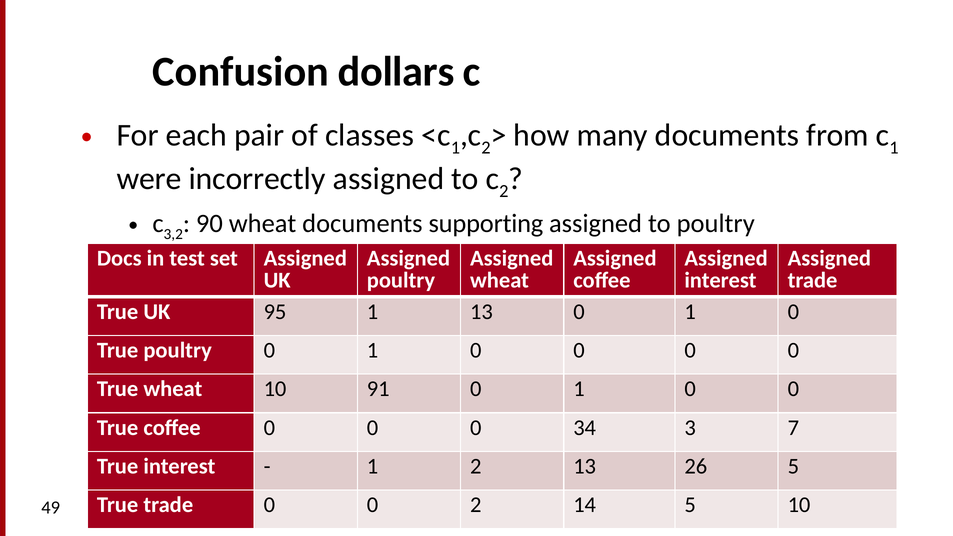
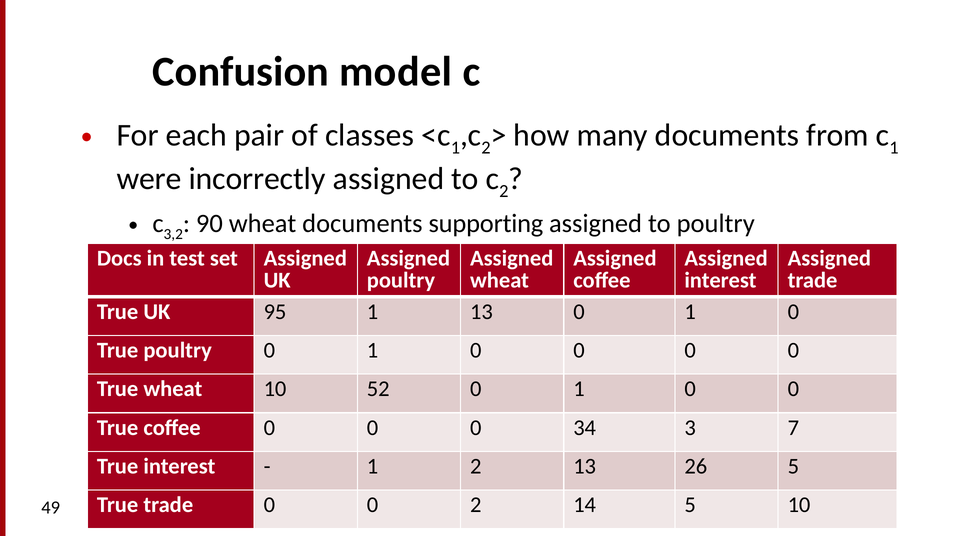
dollars: dollars -> model (396, 72)
91: 91 -> 52 (378, 389)
